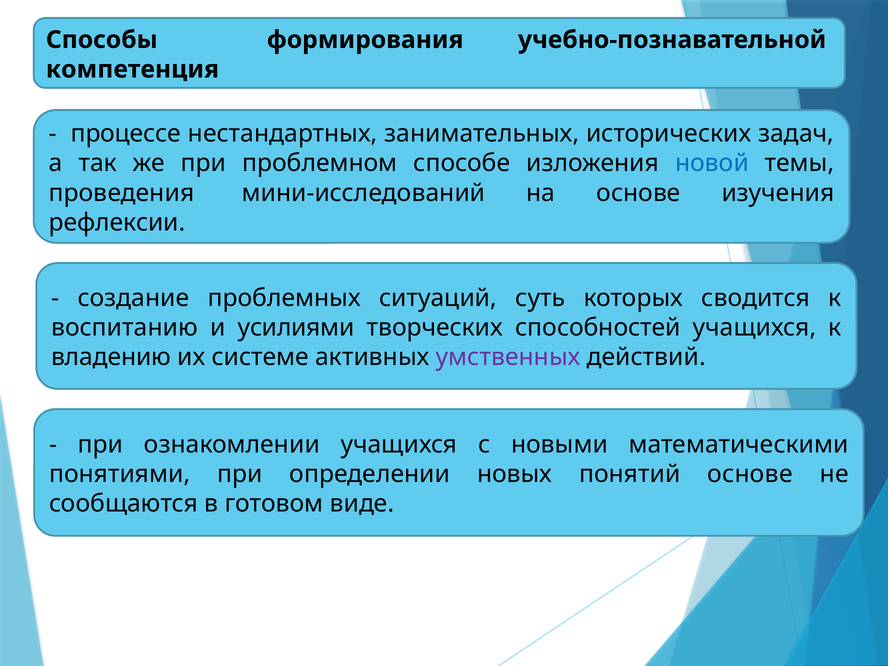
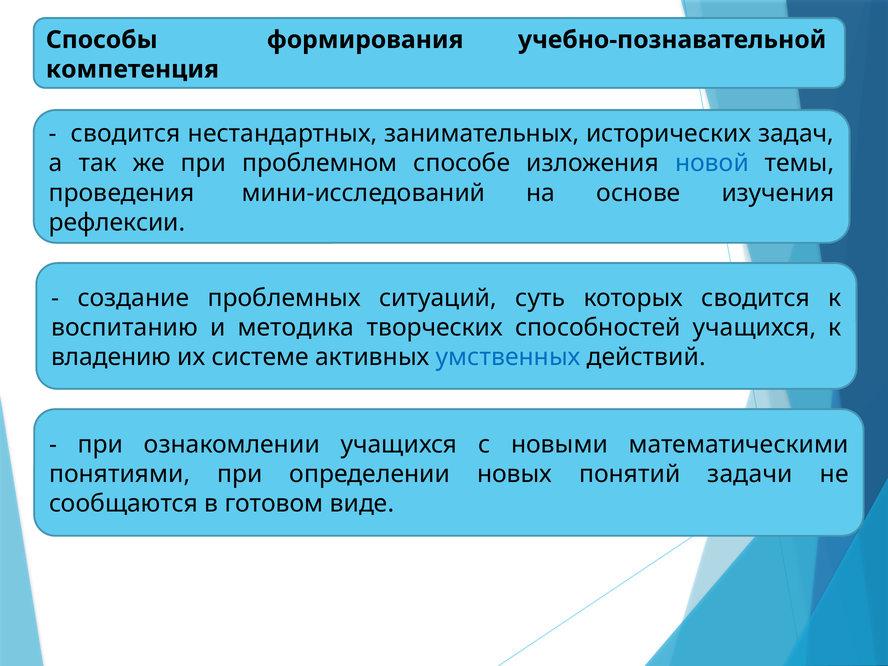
процессе: процессе -> сводится (126, 134)
усилиями: усилиями -> методика (296, 328)
умственных colour: purple -> blue (508, 357)
понятий основе: основе -> задачи (750, 474)
